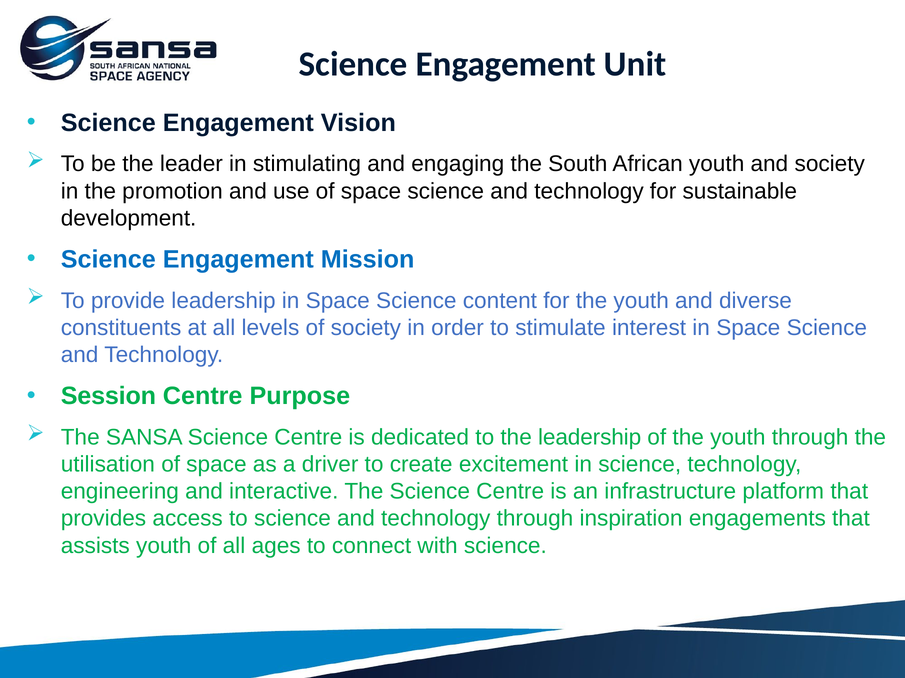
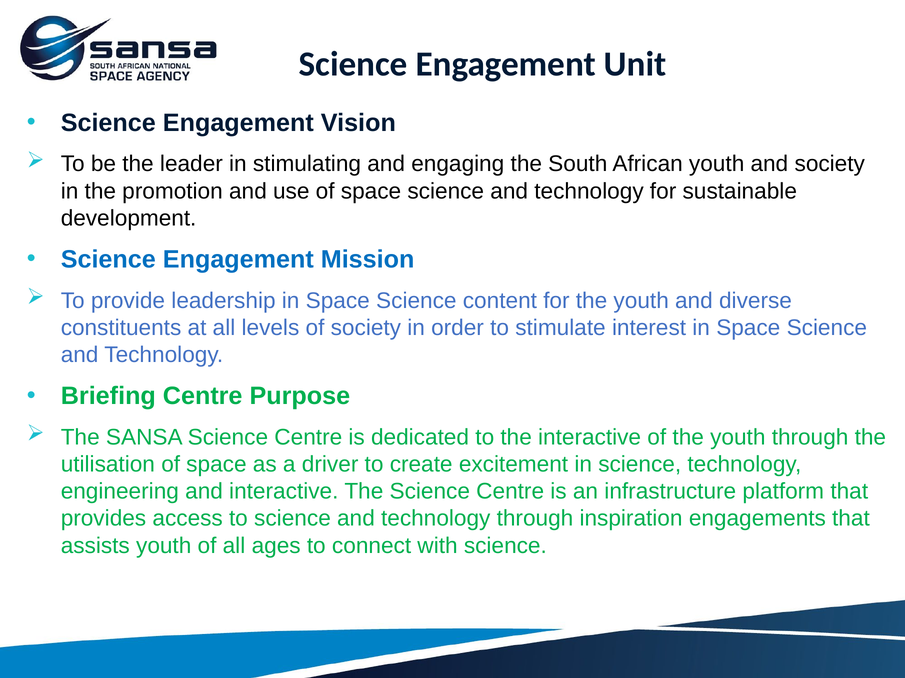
Session: Session -> Briefing (108, 397)
the leadership: leadership -> interactive (590, 438)
